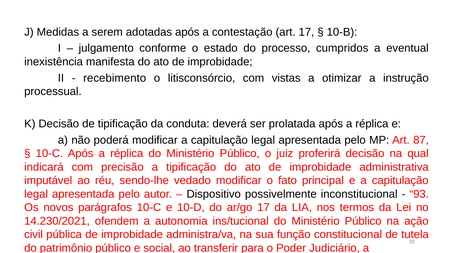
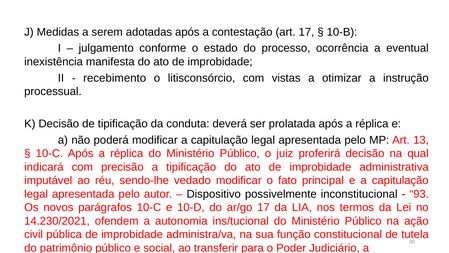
cumpridos: cumpridos -> ocorrência (342, 48)
87: 87 -> 13 (421, 140)
